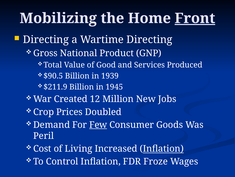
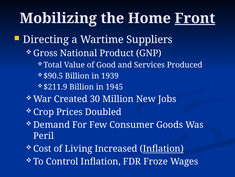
Wartime Directing: Directing -> Suppliers (149, 40)
12: 12 -> 30 (95, 99)
Few underline: present -> none (98, 124)
